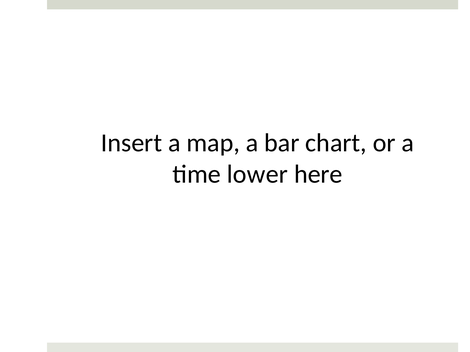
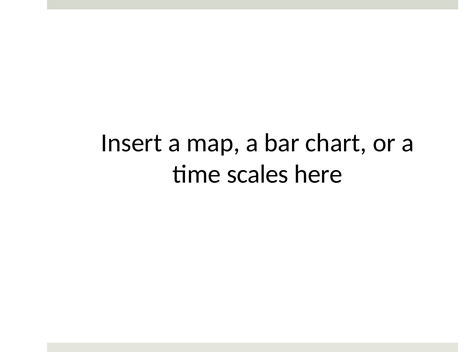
lower: lower -> scales (258, 175)
